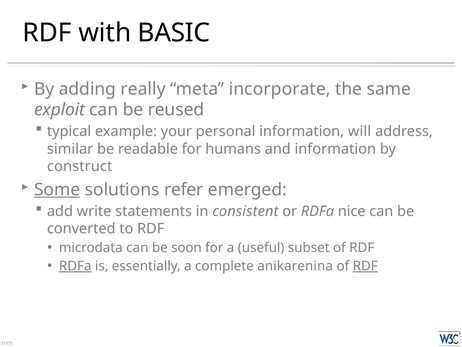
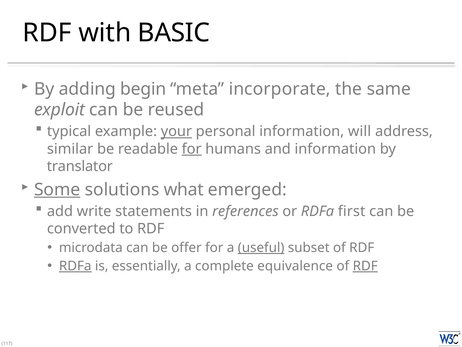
really: really -> begin (143, 89)
your underline: none -> present (176, 131)
for underline: none -> present (192, 149)
construct: construct -> translator (80, 166)
refer: refer -> what (184, 189)
consistent: consistent -> references (245, 211)
nice: nice -> first (352, 211)
soon: soon -> offer (186, 247)
useful underline: none -> present (261, 247)
anikarenina: anikarenina -> equivalence (295, 266)
